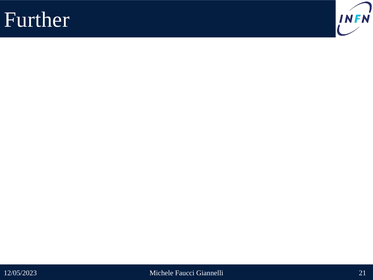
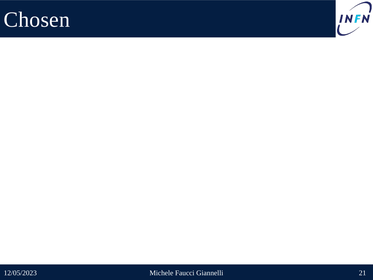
Further: Further -> Chosen (37, 20)
